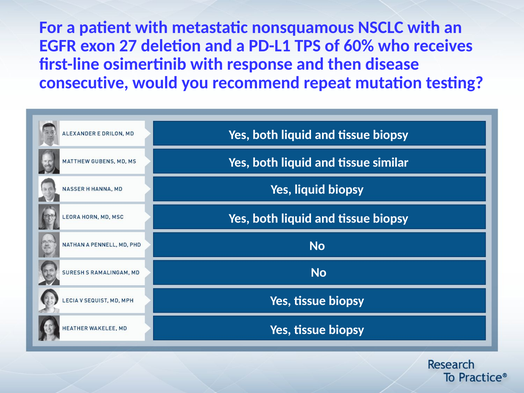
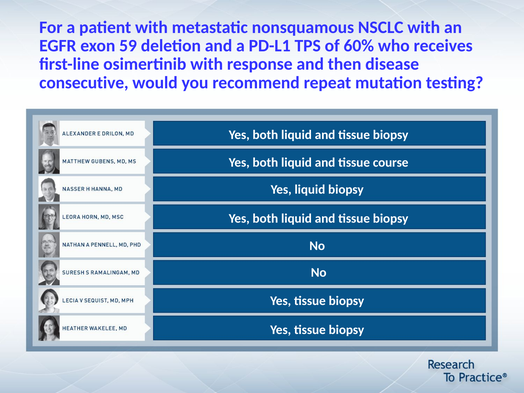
27: 27 -> 59 (128, 46)
similar: similar -> course (391, 163)
